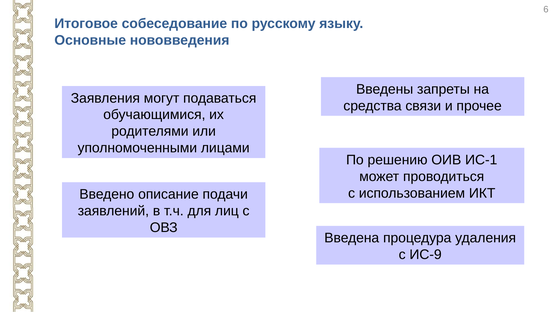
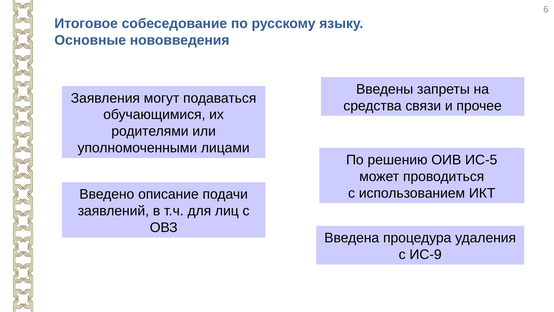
ИС-1: ИС-1 -> ИС-5 (481, 160)
